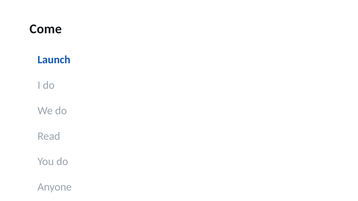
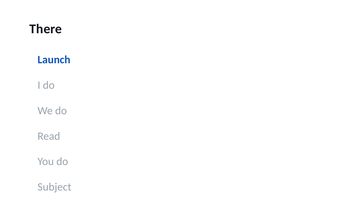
Come: Come -> There (46, 29)
Anyone: Anyone -> Subject (54, 187)
